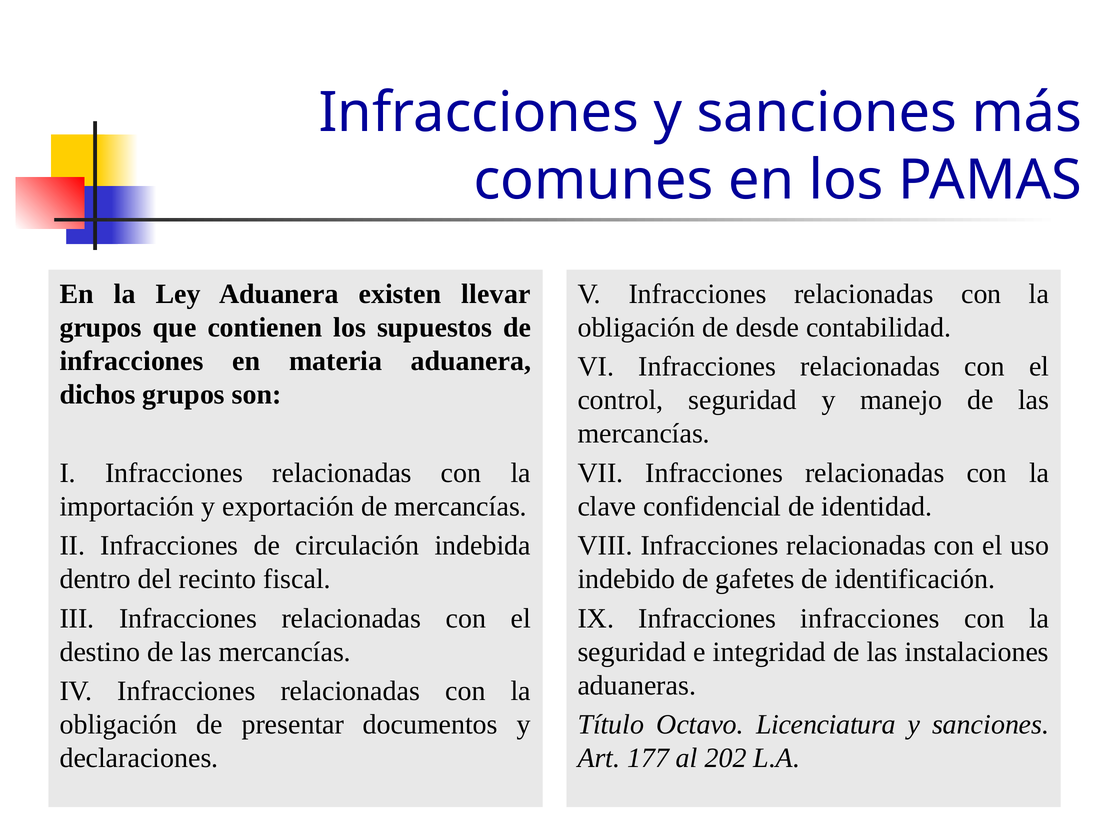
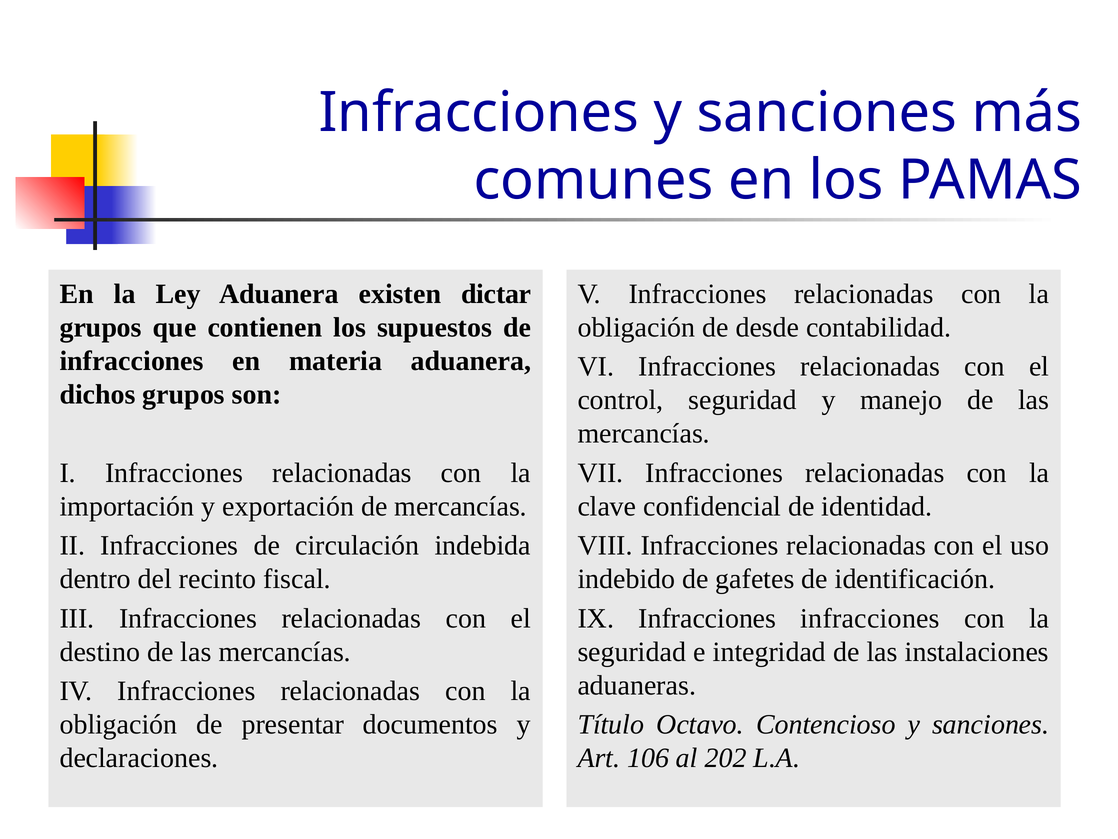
llevar: llevar -> dictar (496, 294)
Licenciatura: Licenciatura -> Contencioso (826, 724)
177: 177 -> 106 (648, 758)
